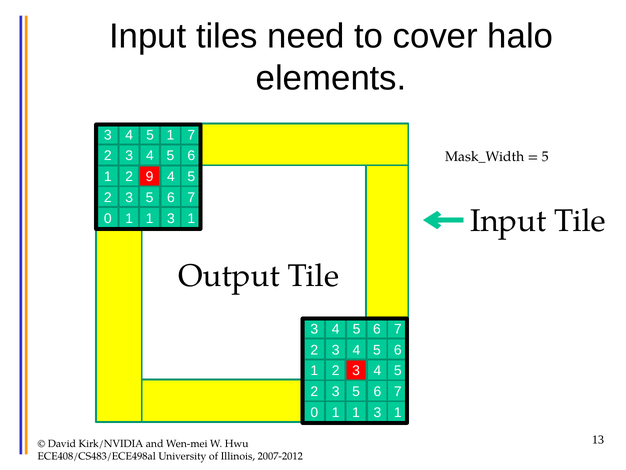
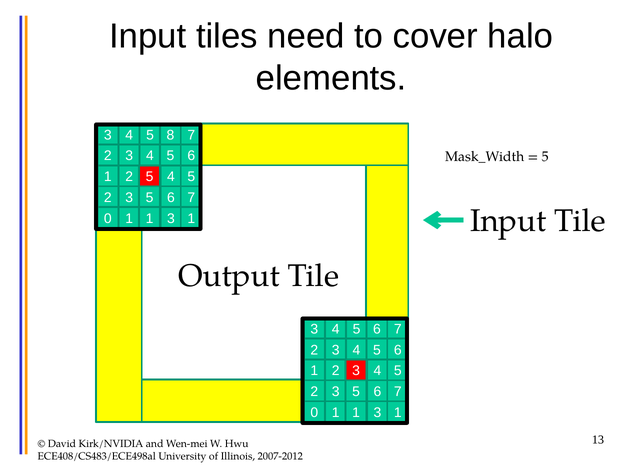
5 1: 1 -> 8 (170, 135)
2 9: 9 -> 5 (150, 177)
